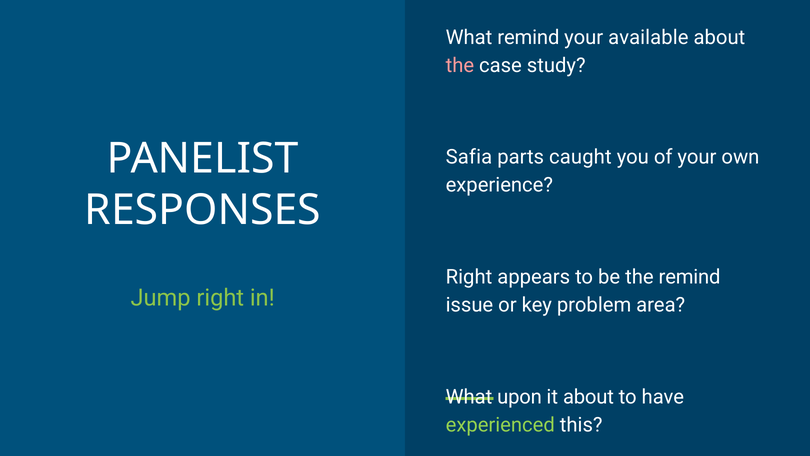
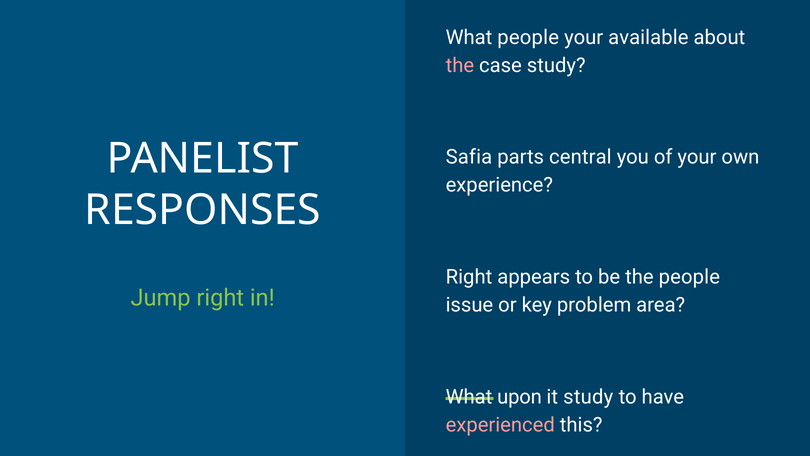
What remind: remind -> people (528, 37)
caught: caught -> central (580, 157)
the remind: remind -> people (689, 277)
it about: about -> study (588, 397)
experienced colour: light green -> pink (500, 425)
